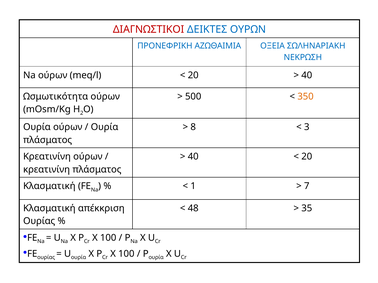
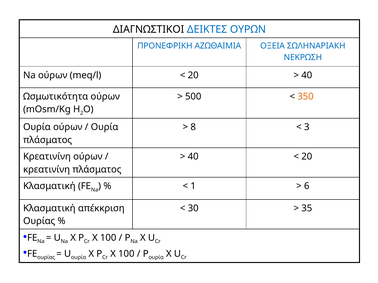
ΔΙΑΓΝΩΣΤΙΚΟΙ colour: red -> black (149, 29)
7: 7 -> 6 (307, 186)
48: 48 -> 30 (193, 209)
